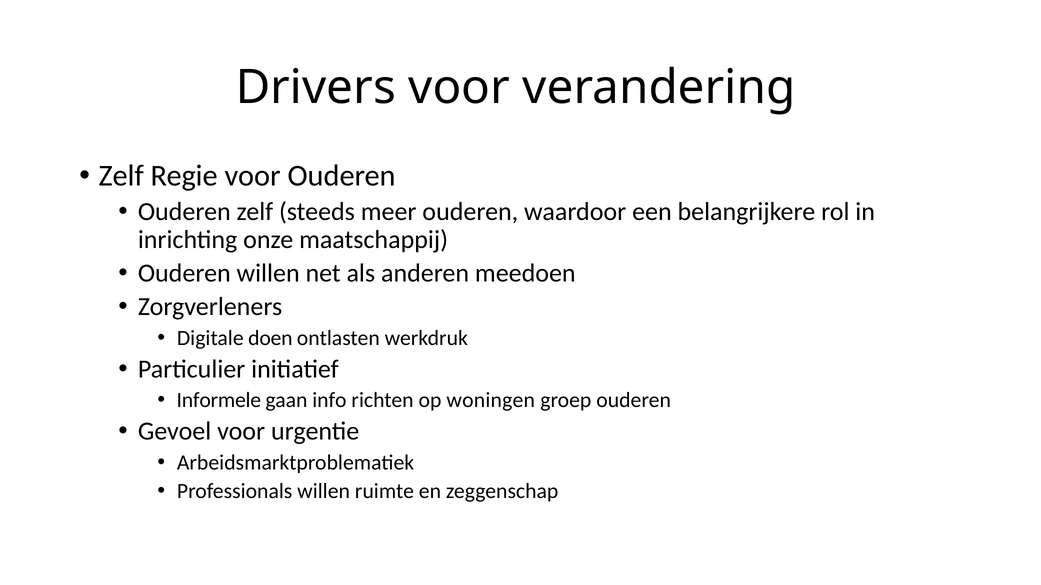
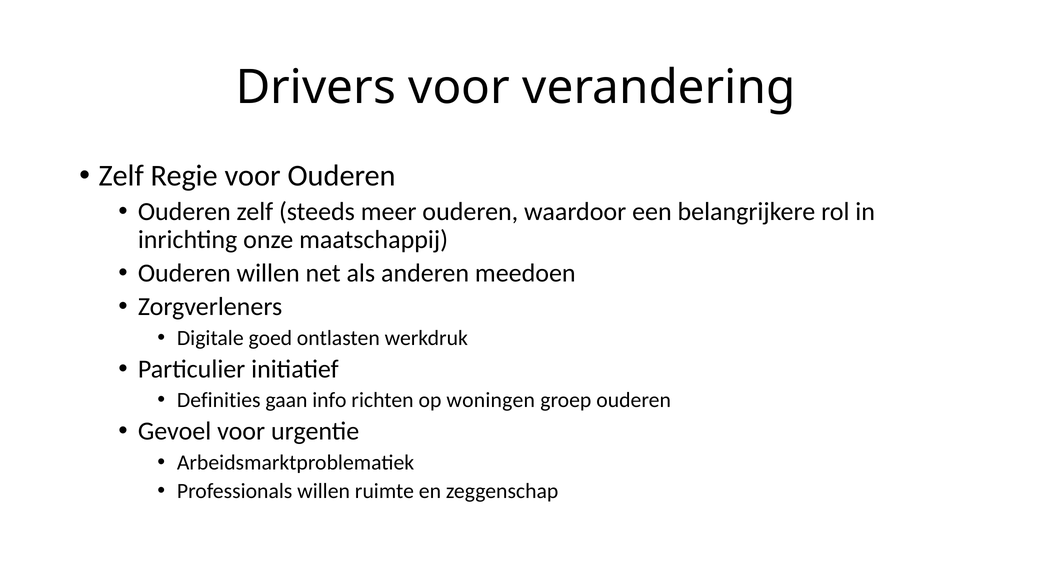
doen: doen -> goed (270, 338)
Informele: Informele -> Definities (219, 401)
